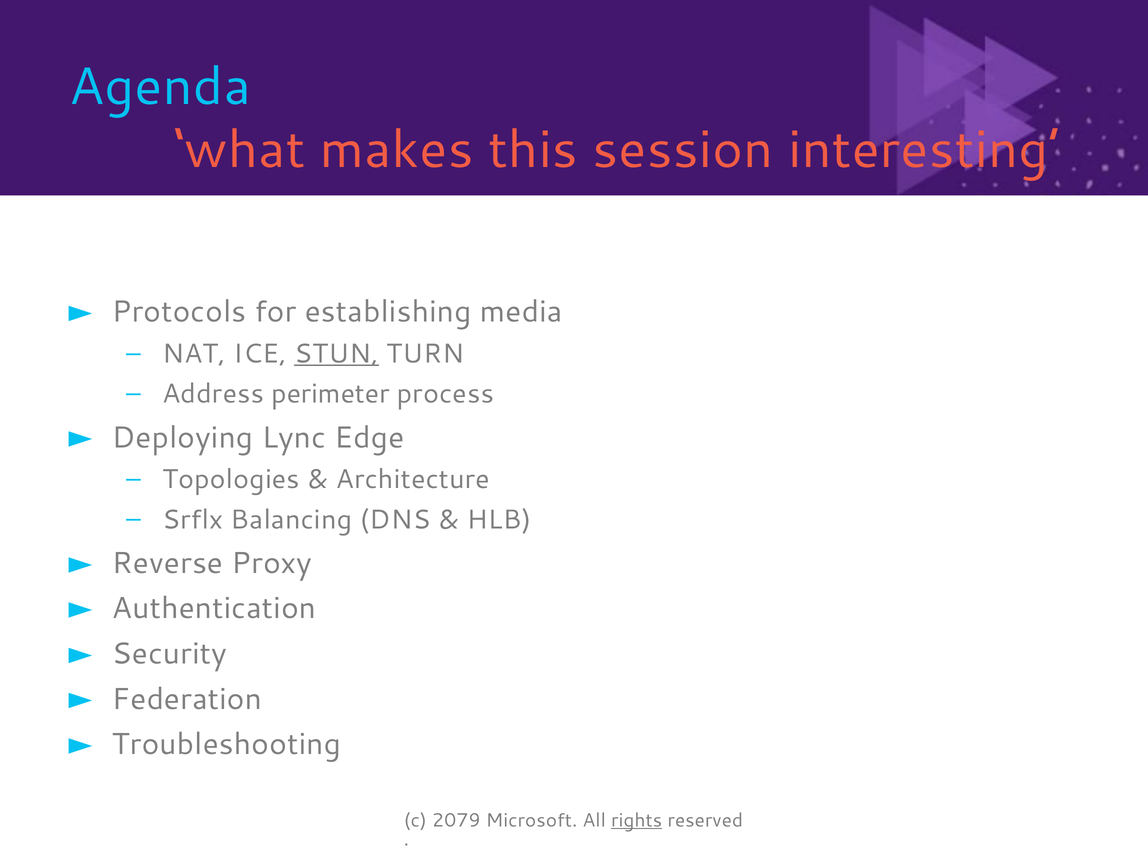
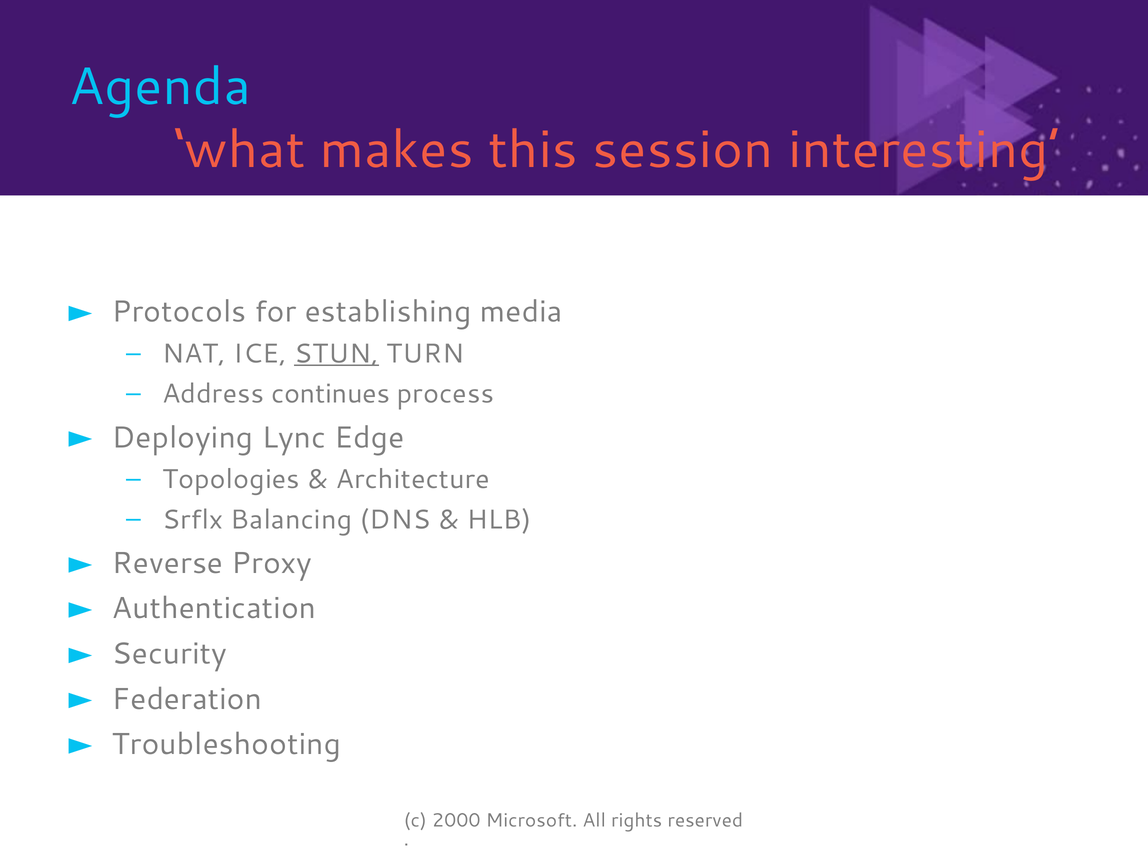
perimeter: perimeter -> continues (331, 394)
2079: 2079 -> 2000 (456, 820)
rights underline: present -> none (637, 820)
